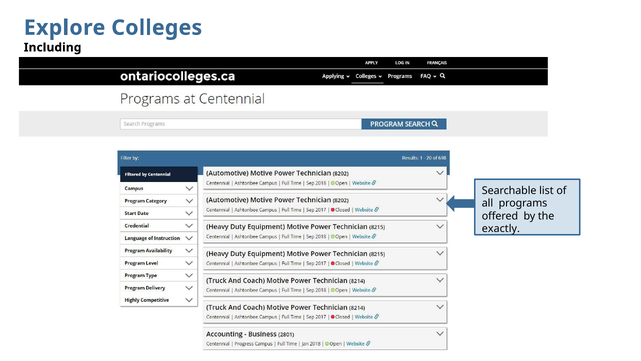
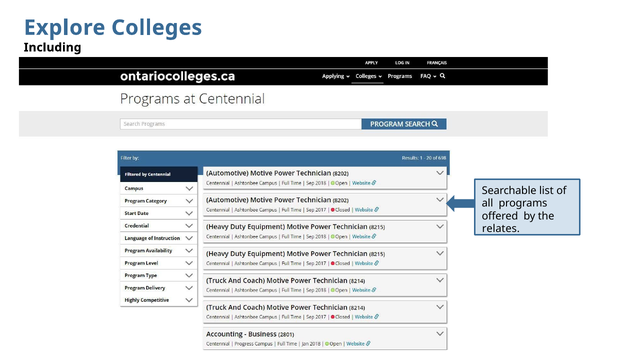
exactly: exactly -> relates (501, 229)
